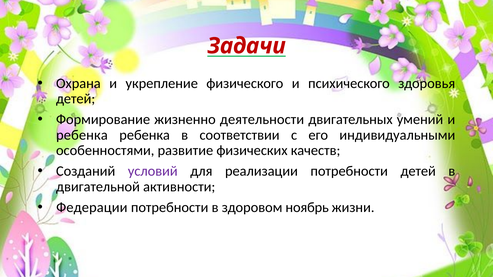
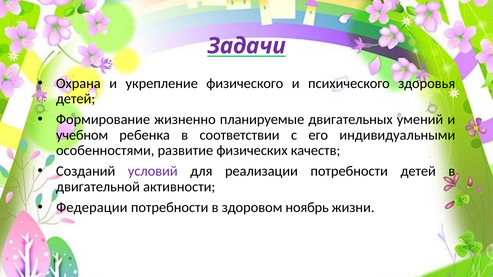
Задачи colour: red -> purple (246, 46)
деятельности: деятельности -> планируемые (262, 120)
ребенка: ребенка -> учебном (82, 135)
